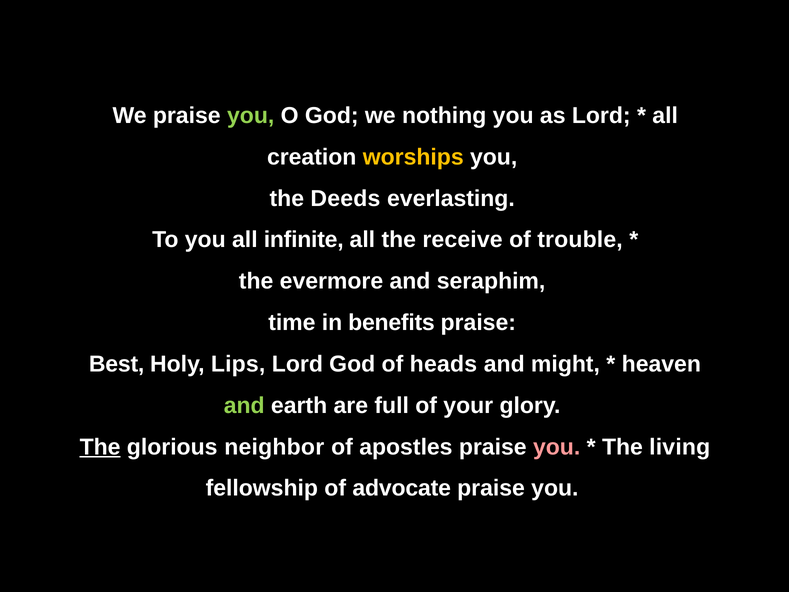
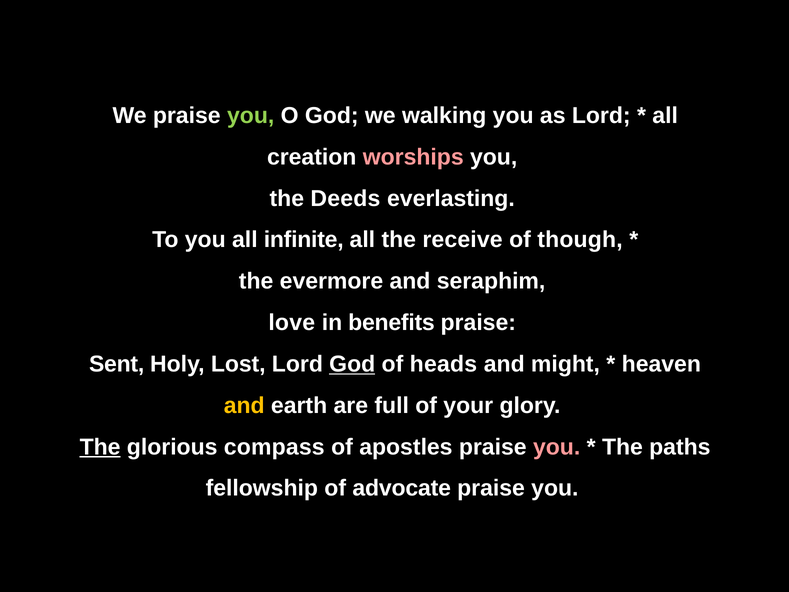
nothing: nothing -> walking (444, 116)
worships colour: yellow -> pink (413, 157)
trouble: trouble -> though (580, 240)
time: time -> love (292, 323)
Best: Best -> Sent (117, 364)
Lips: Lips -> Lost (238, 364)
God underline: none -> present (352, 364)
and colour: light green -> yellow (244, 405)
neighbor: neighbor -> compass (274, 447)
living: living -> paths (680, 447)
